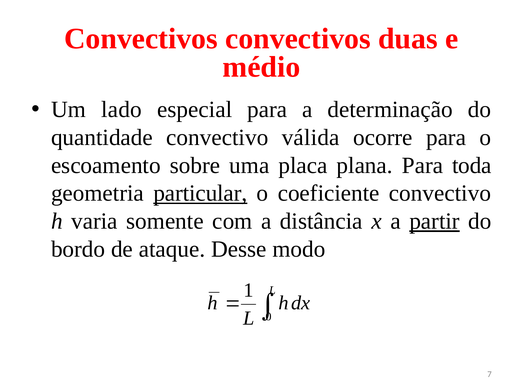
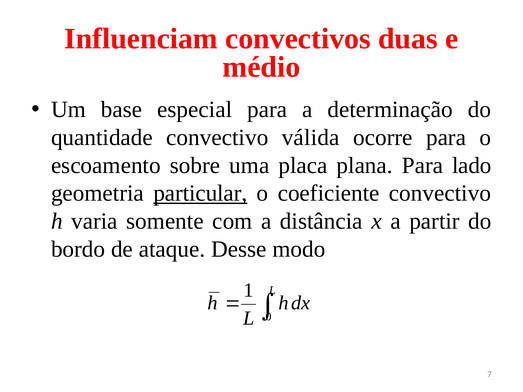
Convectivos: Convectivos -> Influenciam (141, 39)
lado: lado -> base (122, 110)
toda: toda -> lado (472, 166)
partir underline: present -> none (435, 221)
